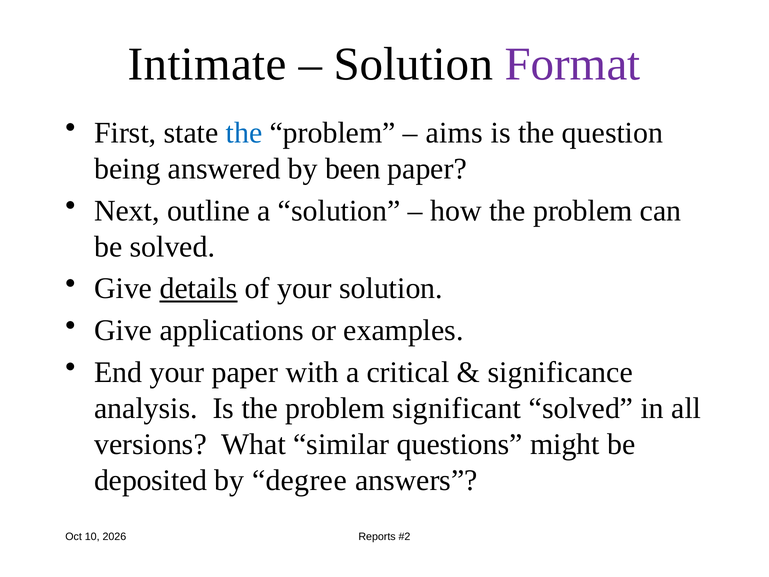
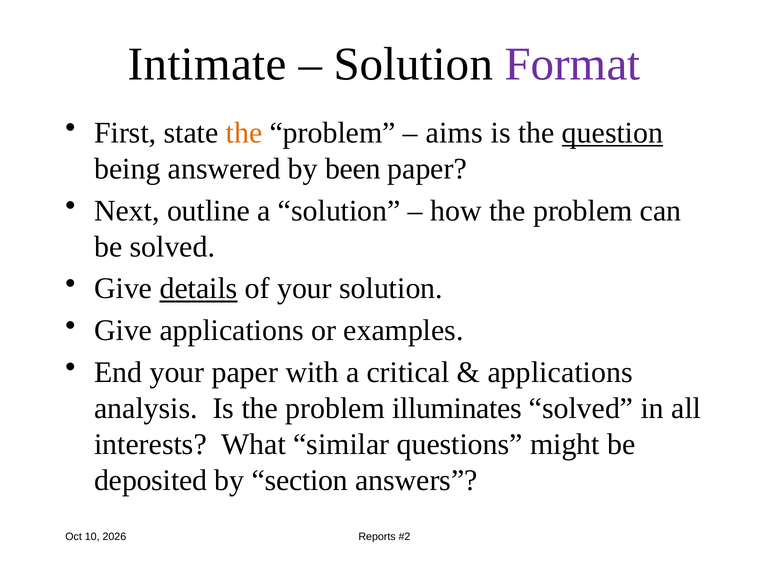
the colour: blue -> orange (244, 133)
question underline: none -> present (613, 133)
significance: significance -> applications (560, 372)
significant: significant -> illuminates (457, 408)
versions: versions -> interests (151, 444)
degree: degree -> section (300, 480)
